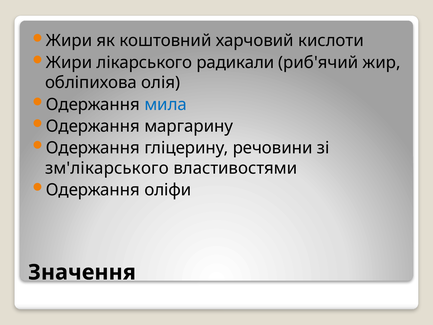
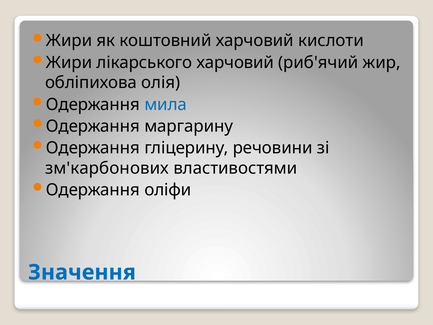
лікарського радикали: радикали -> харчовий (235, 62)
зм'лікарського: зм'лікарського -> зм'карбонових (107, 168)
Значення colour: black -> blue (82, 272)
